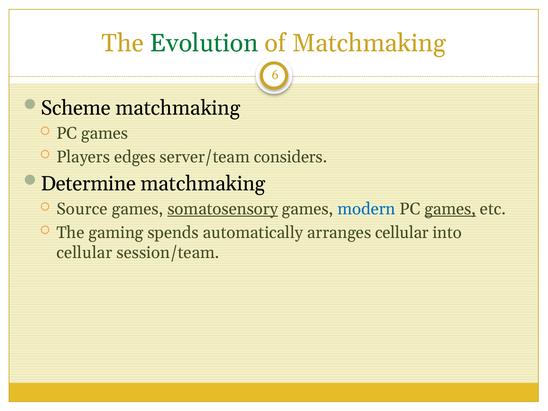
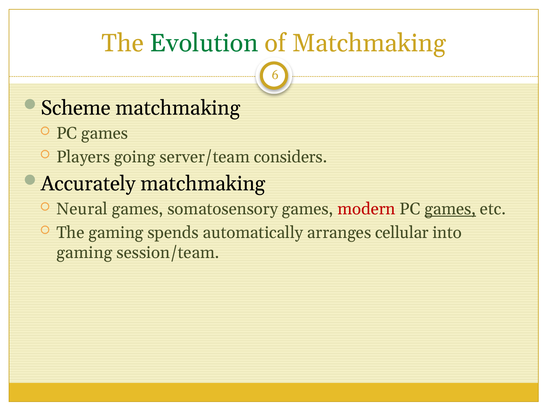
edges: edges -> going (135, 157)
Determine: Determine -> Accurately (88, 184)
Source: Source -> Neural (82, 209)
somatosensory underline: present -> none (223, 209)
modern colour: blue -> red (367, 209)
cellular: cellular -> gaming (84, 253)
